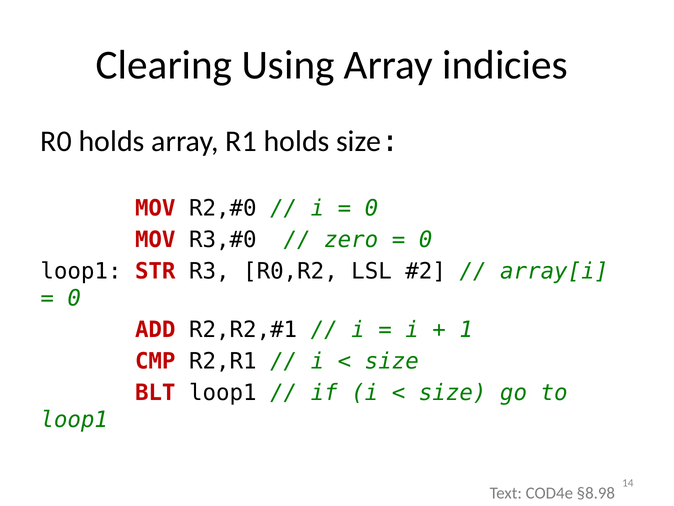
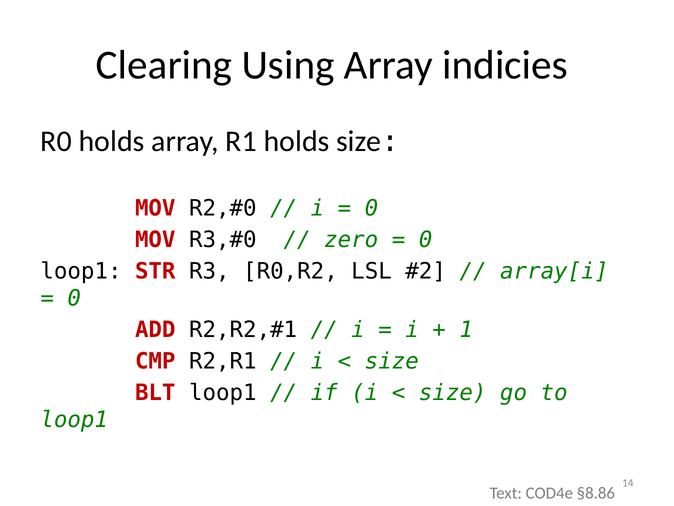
§8.98: §8.98 -> §8.86 (596, 493)
